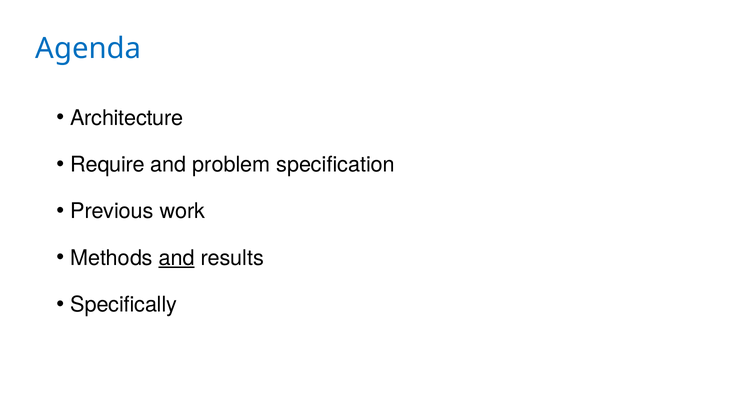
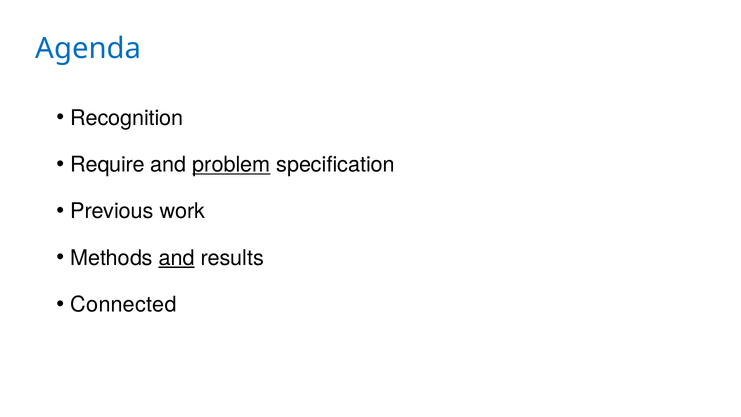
Architecture: Architecture -> Recognition (127, 118)
problem underline: none -> present (231, 165)
Specifically: Specifically -> Connected (124, 304)
